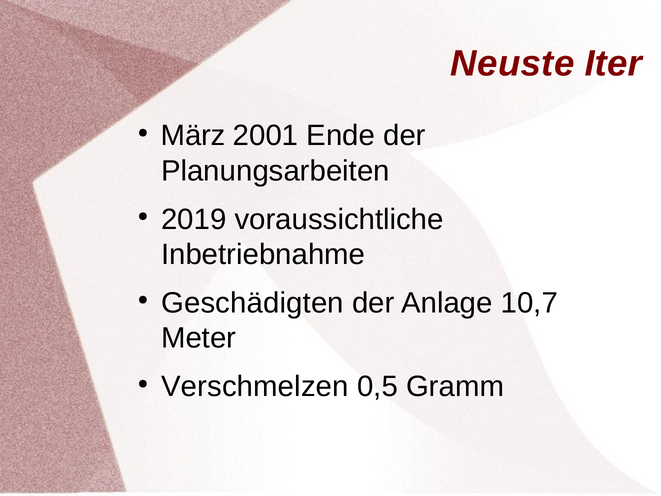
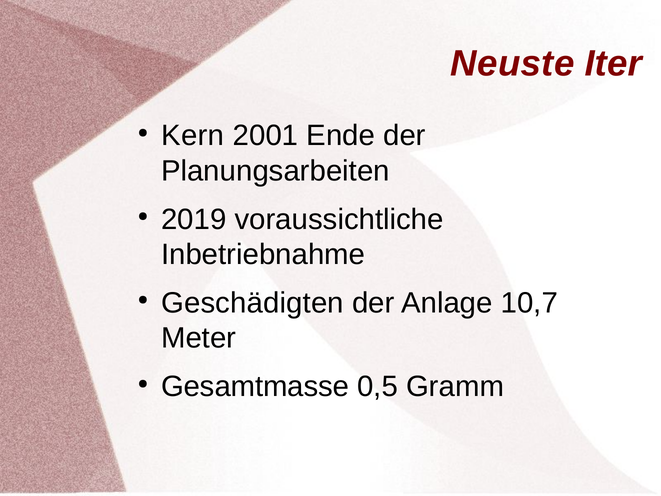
März: März -> Kern (193, 136)
Verschmelzen: Verschmelzen -> Gesamtmasse (255, 386)
